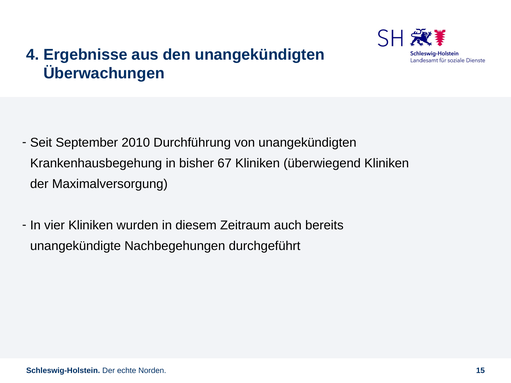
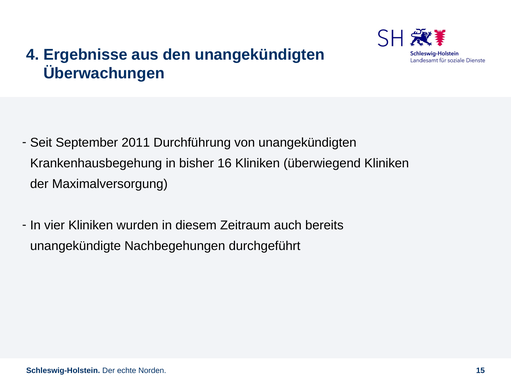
2010: 2010 -> 2011 (136, 143)
67: 67 -> 16 (225, 163)
